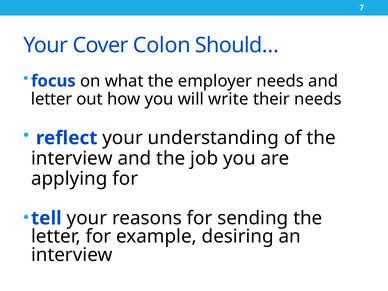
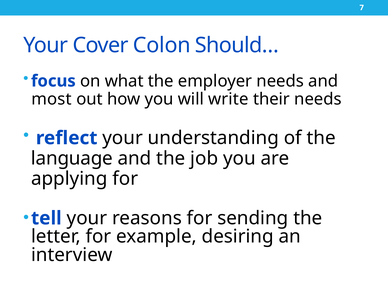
letter: letter -> most (51, 99)
interview: interview -> language (72, 158)
